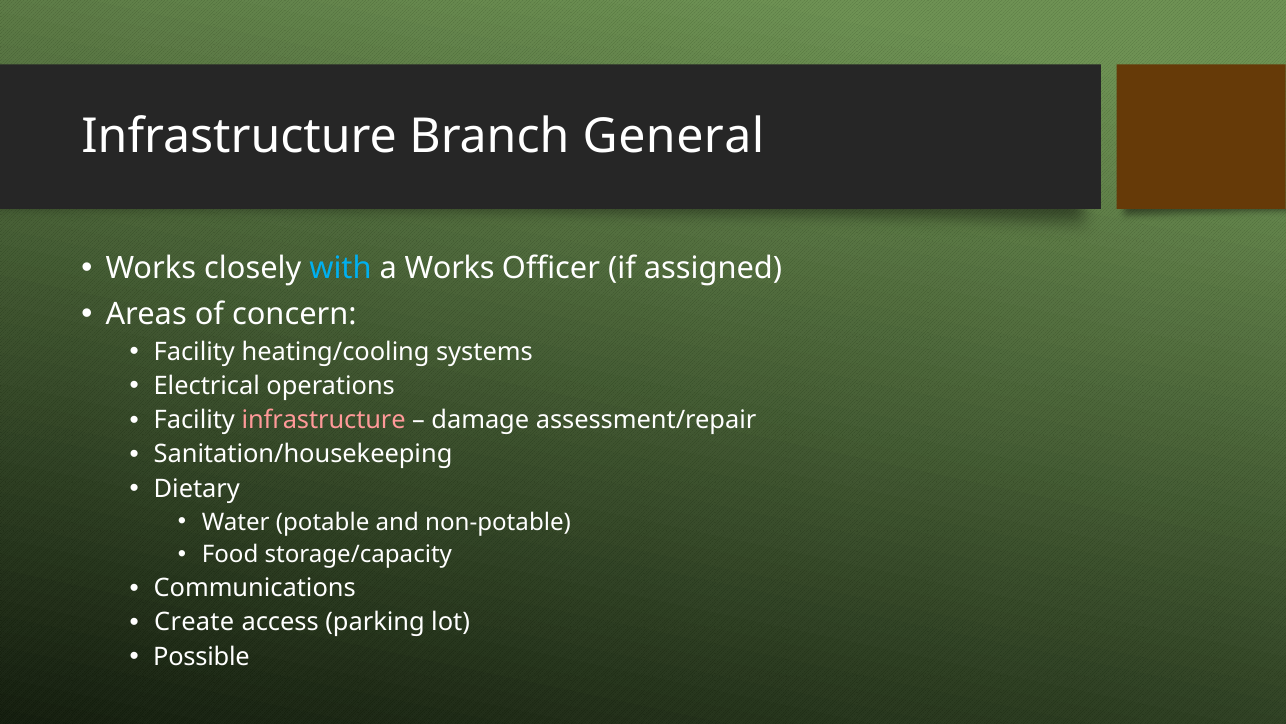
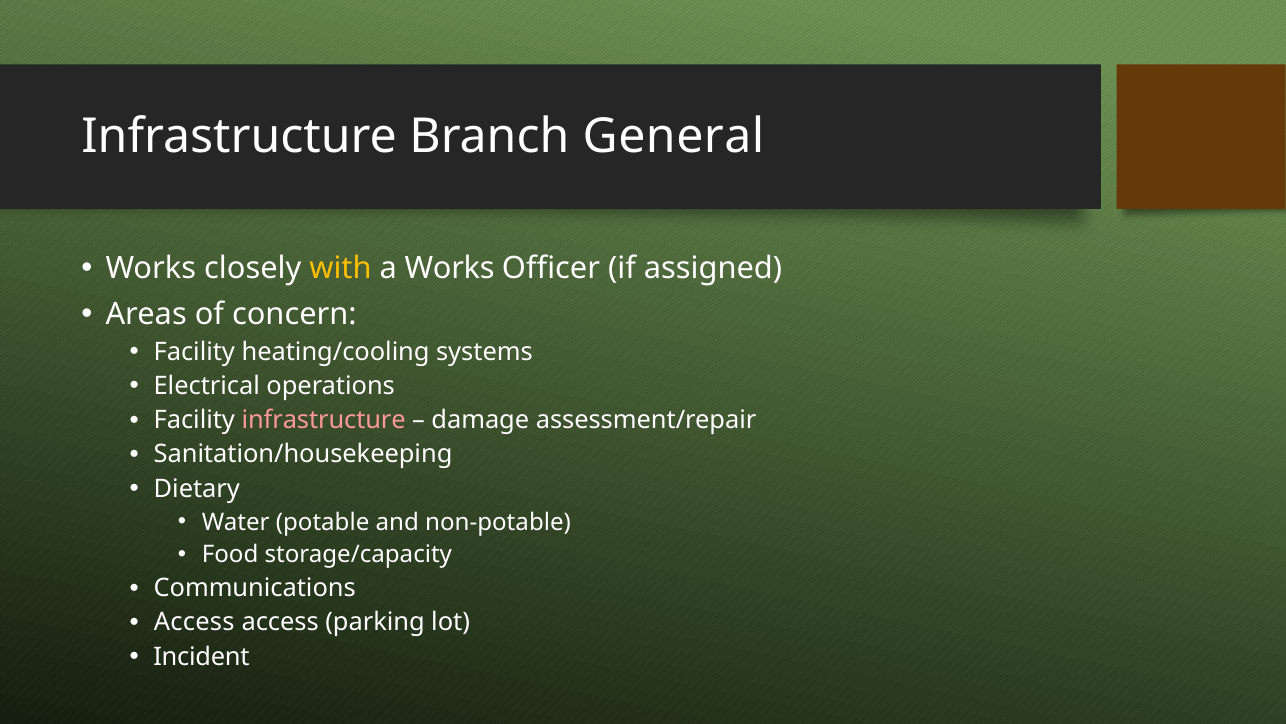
with colour: light blue -> yellow (341, 268)
Create: Create -> Access (194, 622)
Possible: Possible -> Incident (201, 656)
